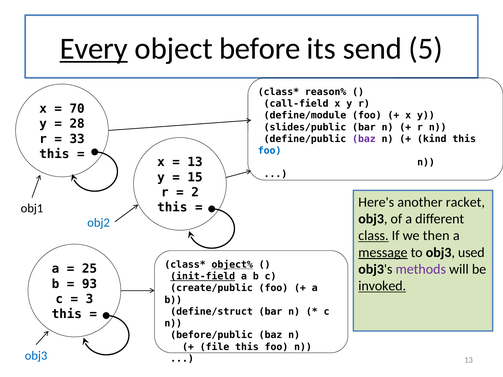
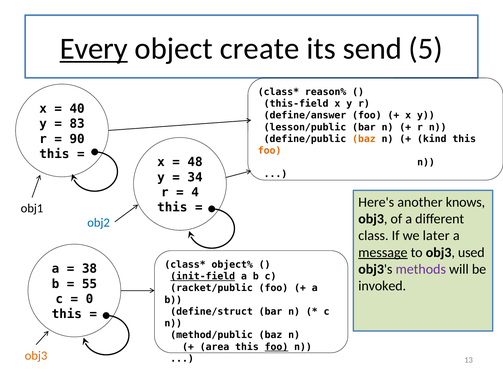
before: before -> create (260, 49)
call-field: call-field -> this-field (296, 104)
70: 70 -> 40 (77, 109)
define/module: define/module -> define/answer (305, 115)
28: 28 -> 83 (77, 124)
slides/public: slides/public -> lesson/public (305, 127)
33: 33 -> 90 (77, 139)
baz colour: purple -> orange (364, 139)
foo colour: blue -> orange (270, 151)
13: 13 -> 48 (195, 162)
15: 15 -> 34 (195, 177)
2: 2 -> 4 (195, 192)
racket: racket -> knows (465, 202)
class underline: present -> none (373, 236)
then: then -> later (436, 236)
object% underline: present -> none (232, 265)
25: 25 -> 38 (89, 269)
93: 93 -> 55 (89, 284)
invoked underline: present -> none (382, 286)
create/public: create/public -> racket/public (212, 288)
3: 3 -> 0 (89, 299)
before/public: before/public -> method/public (212, 335)
file: file -> area (215, 347)
foo underline: none -> present (276, 347)
obj3 colour: blue -> orange (36, 356)
